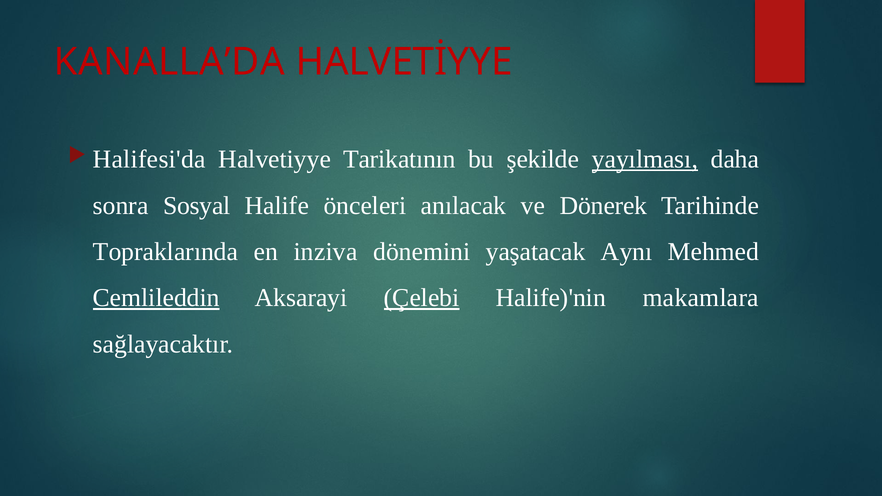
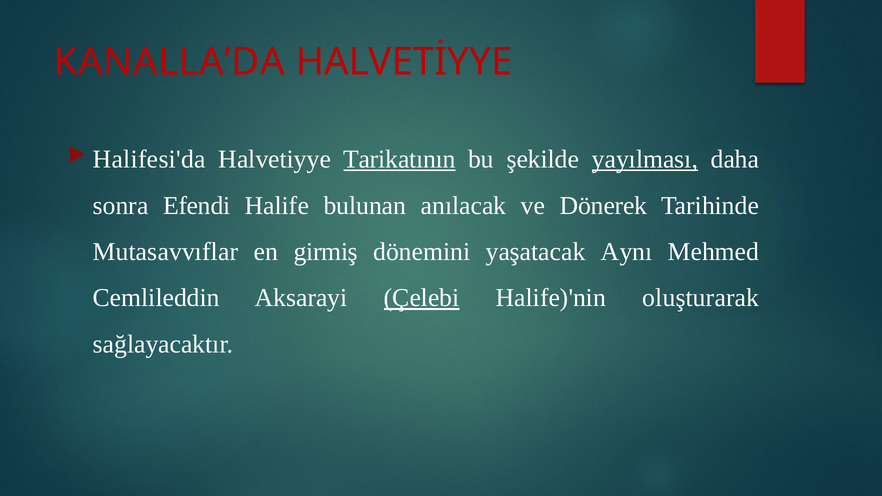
Tarikatının underline: none -> present (399, 159)
Sosyal: Sosyal -> Efendi (197, 206)
önceleri: önceleri -> bulunan (365, 206)
Topraklarında: Topraklarında -> Mutasavvıflar (165, 252)
inziva: inziva -> girmiş (326, 252)
Cemlileddin underline: present -> none (156, 298)
makamlara: makamlara -> oluşturarak (701, 298)
